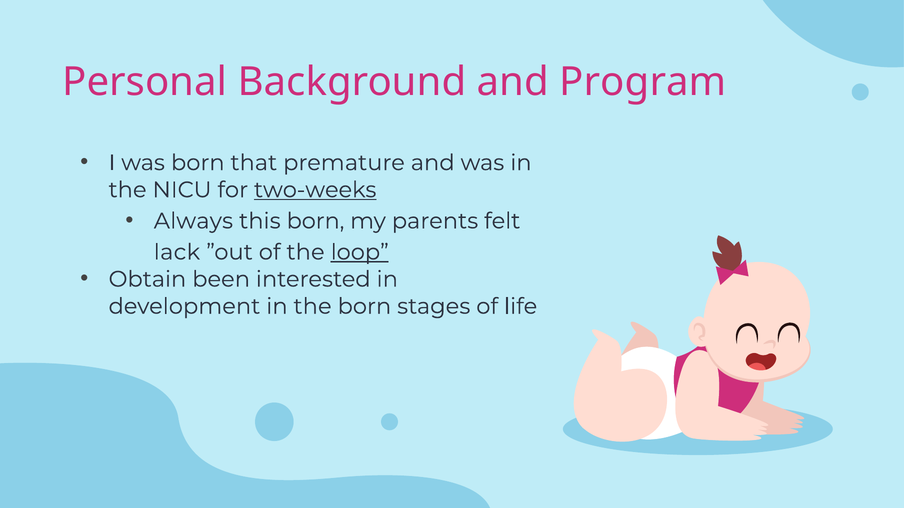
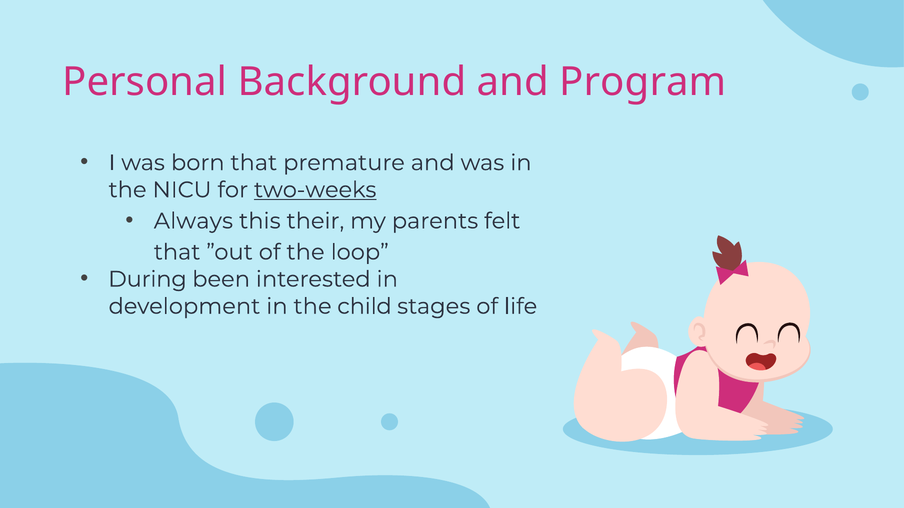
this born: born -> their (315, 221)
lack: lack -> that (177, 252)
loop underline: present -> none (360, 252)
Obtain: Obtain -> During (147, 280)
the born: born -> child (364, 307)
